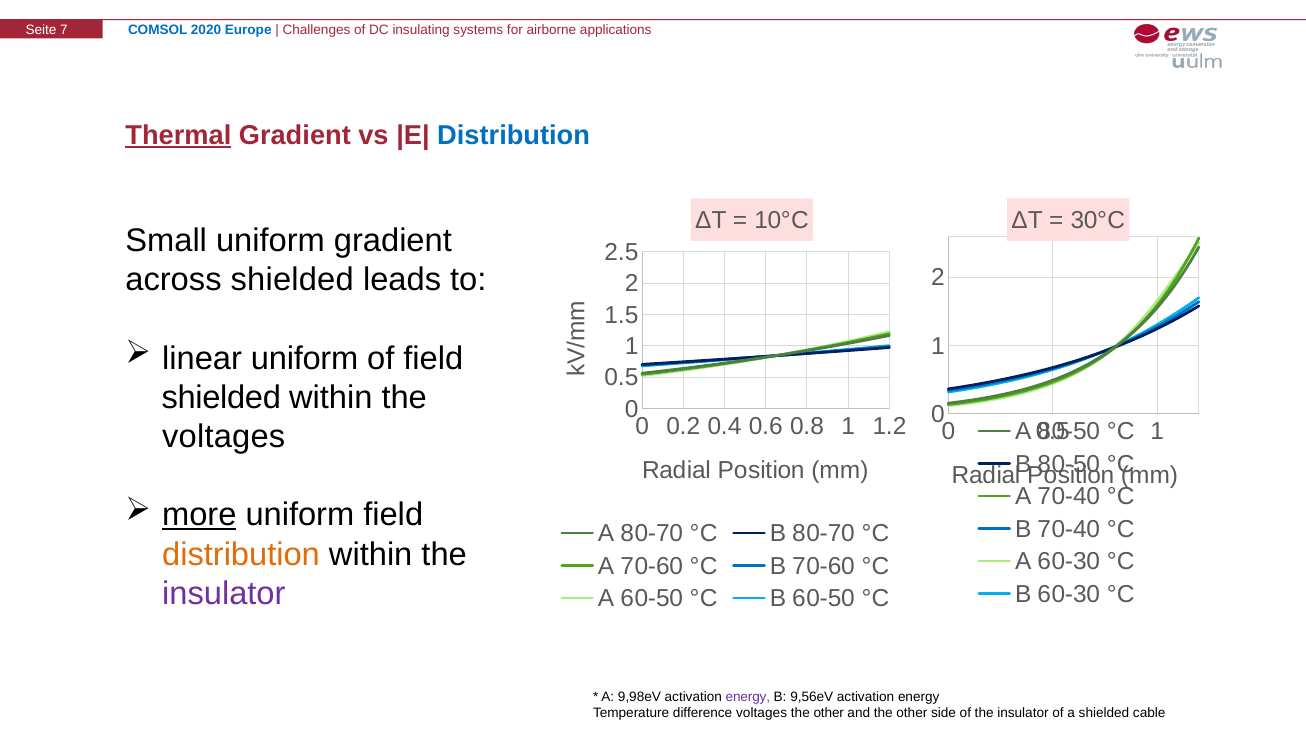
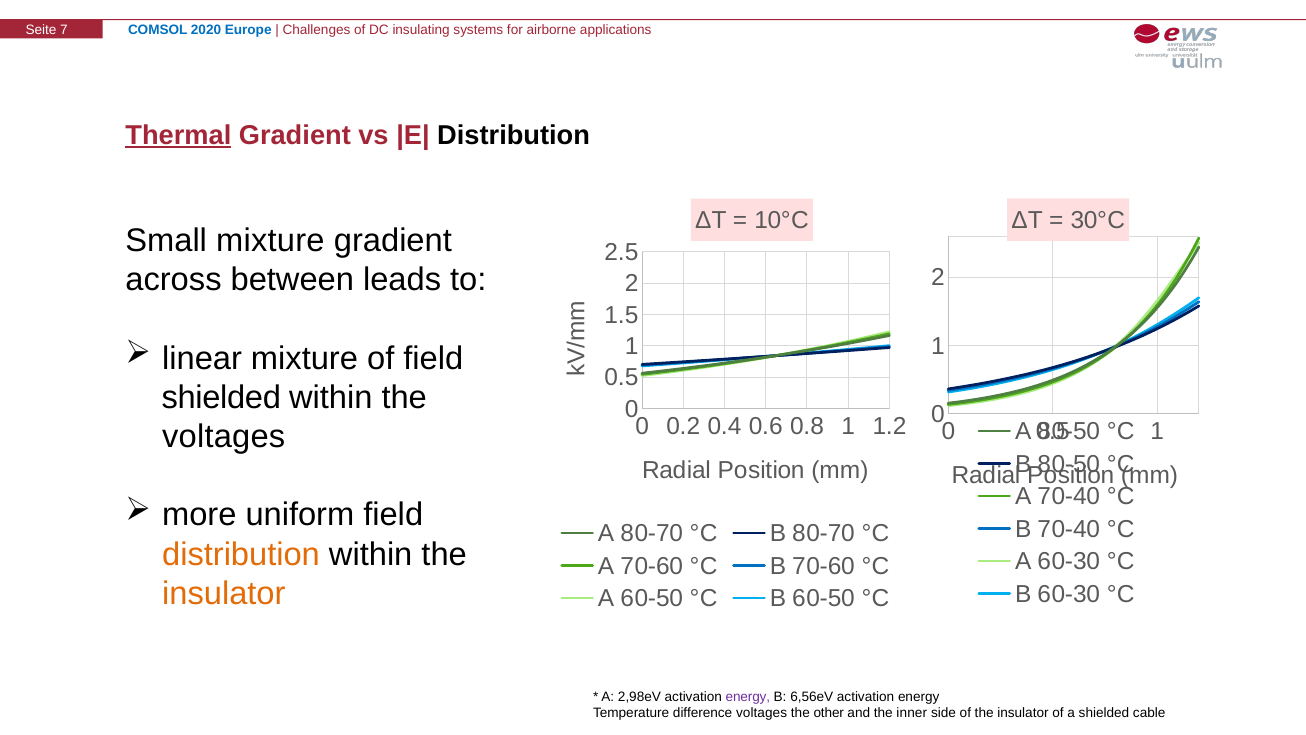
Distribution colour: blue -> black (514, 135)
Small uniform: uniform -> mixture (270, 241)
across shielded: shielded -> between (292, 280)
linear uniform: uniform -> mixture (304, 358)
more underline: present -> none (199, 515)
insulator colour: purple -> orange (224, 593)
9,98eV: 9,98eV -> 2,98eV (639, 696)
9,56eV: 9,56eV -> 6,56eV (812, 696)
and the other: other -> inner (912, 713)
